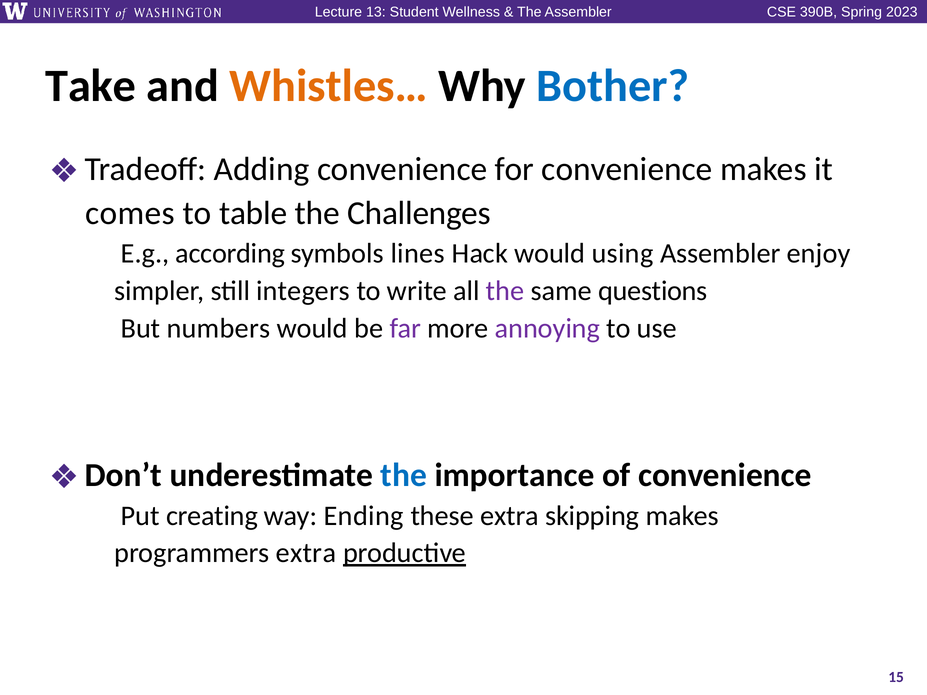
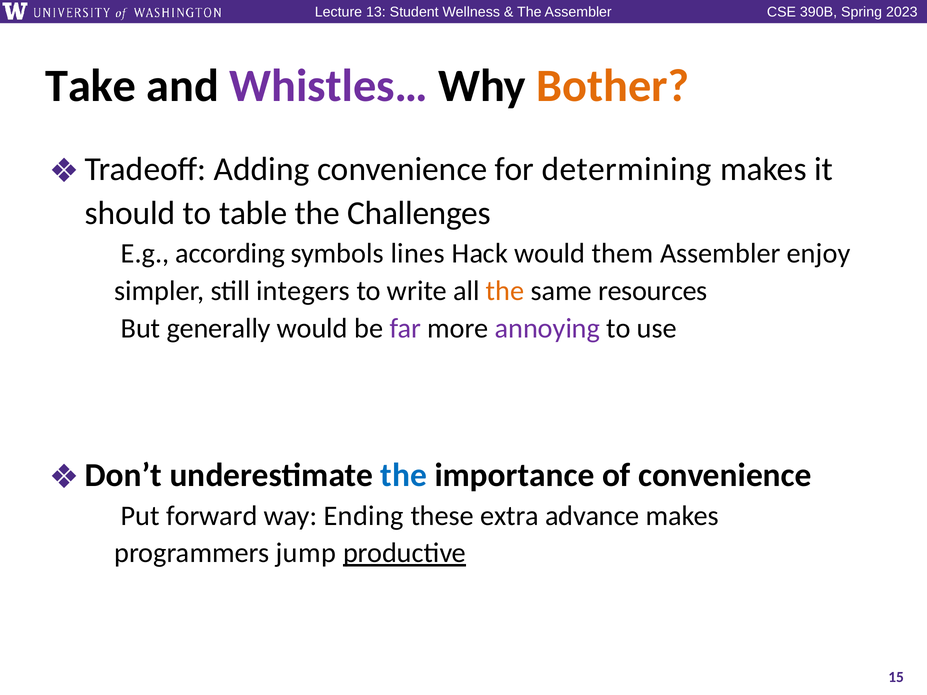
Whistles… colour: orange -> purple (328, 86)
Bother colour: blue -> orange (613, 86)
for convenience: convenience -> determining (627, 169)
comes: comes -> should (130, 213)
using: using -> them (623, 254)
the colour: purple -> orange (505, 291)
questions: questions -> resources (653, 291)
numbers: numbers -> generally (219, 329)
creating: creating -> forward (212, 516)
skipping: skipping -> advance (592, 516)
programmers extra: extra -> jump (306, 553)
